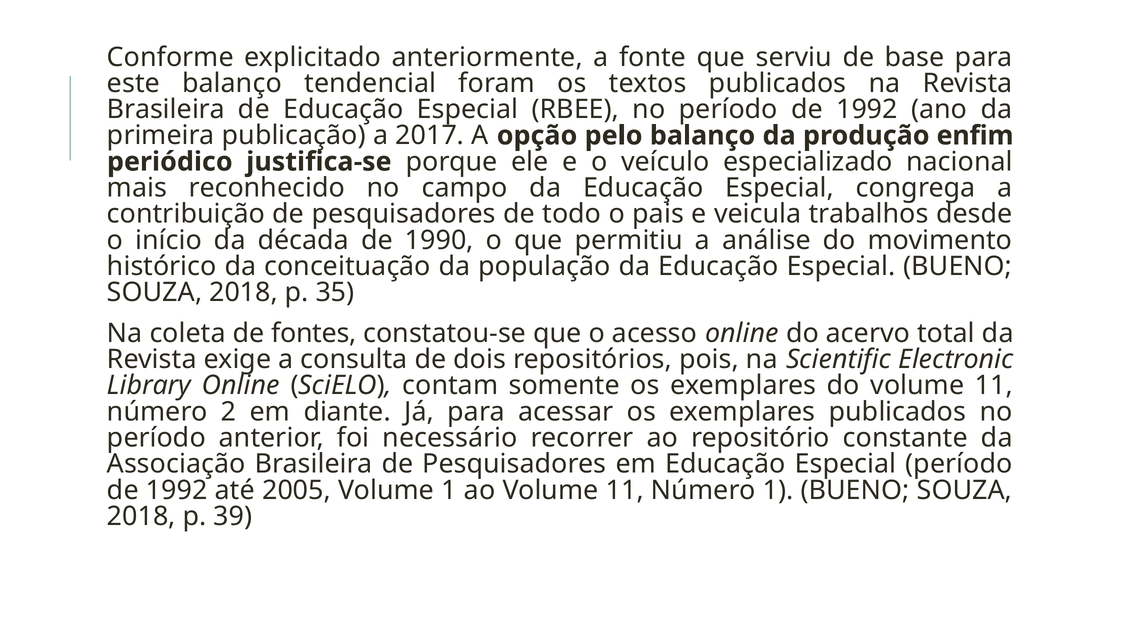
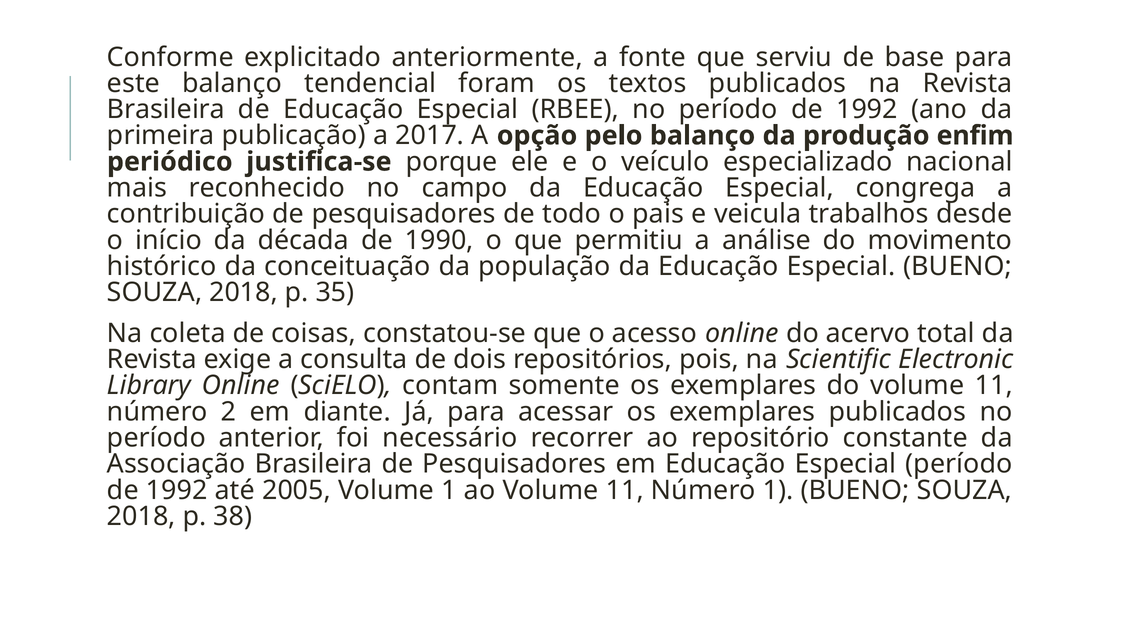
fontes: fontes -> coisas (314, 333)
39: 39 -> 38 (233, 516)
